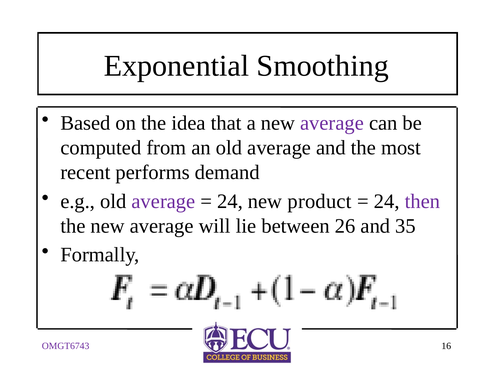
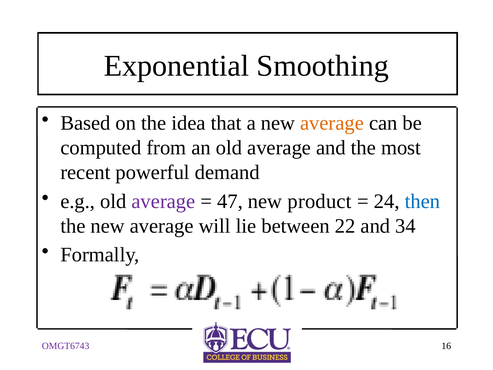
average colour: purple -> orange (332, 123)
performs: performs -> powerful (153, 172)
24: 24 -> 47 (230, 201)
then colour: purple -> blue (422, 201)
26: 26 -> 22 (345, 226)
35: 35 -> 34 (406, 226)
